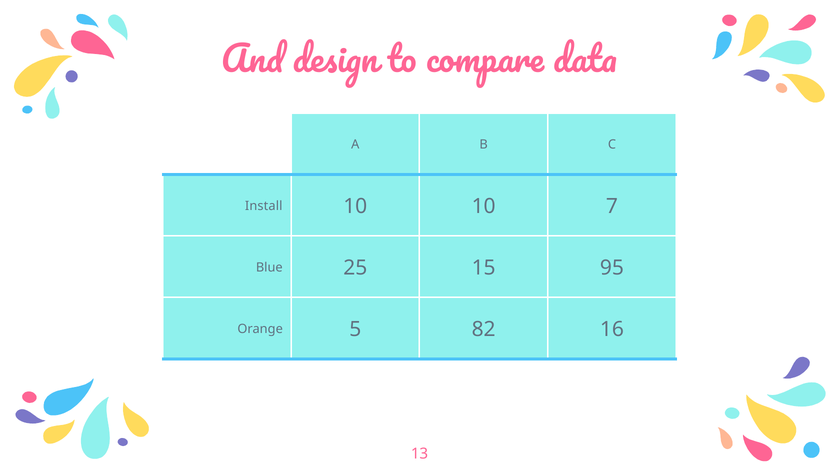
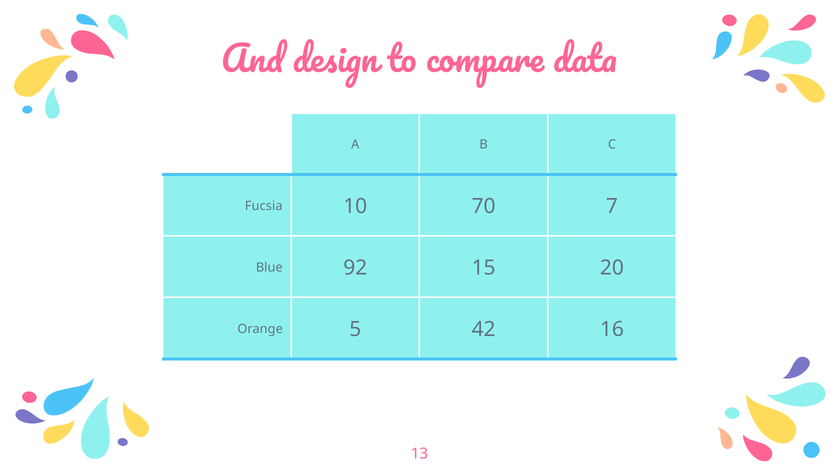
Install: Install -> Fucsia (264, 206)
10 10: 10 -> 70 (484, 206)
25: 25 -> 92 (355, 268)
95: 95 -> 20 (612, 268)
82: 82 -> 42 (484, 329)
